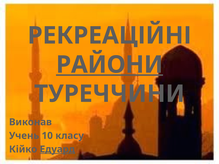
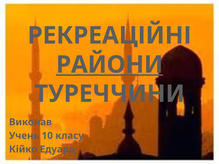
Едуард underline: present -> none (57, 150)
